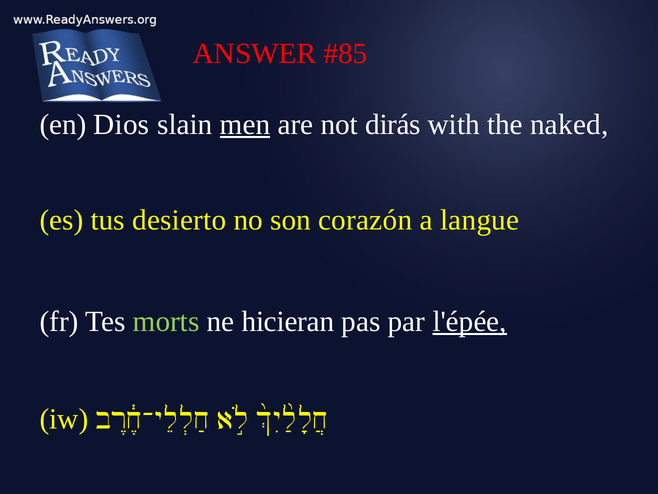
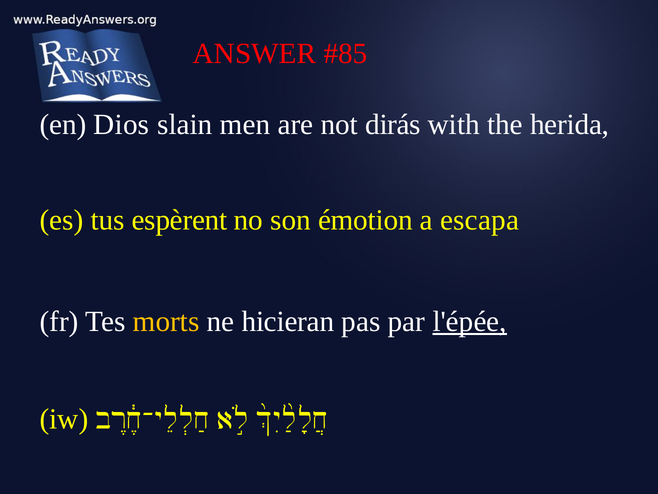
men underline: present -> none (245, 124)
naked: naked -> herida (570, 124)
desierto: desierto -> espèrent (179, 220)
corazón: corazón -> émotion (365, 220)
langue: langue -> escapa (480, 220)
morts colour: light green -> yellow (166, 321)
